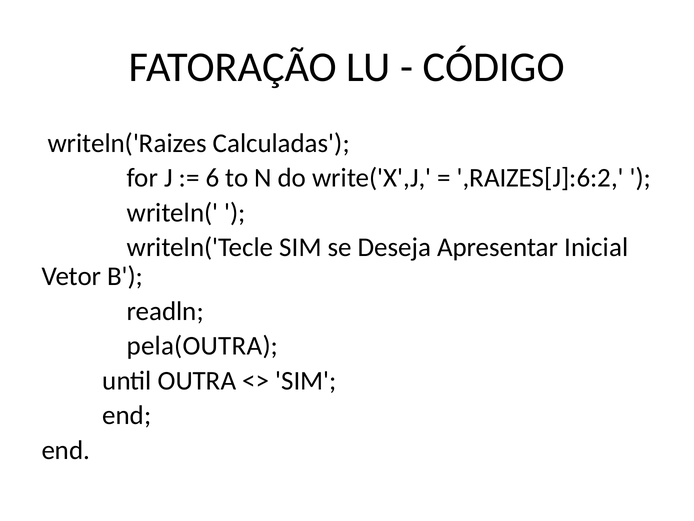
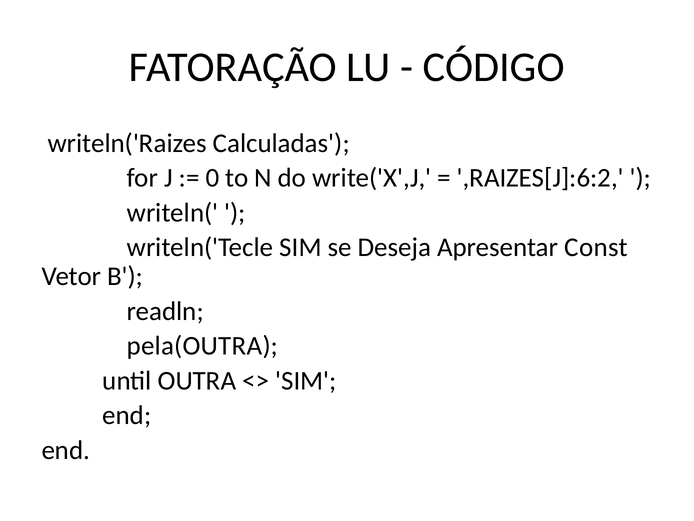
6: 6 -> 0 (212, 178)
Inicial: Inicial -> Const (596, 247)
